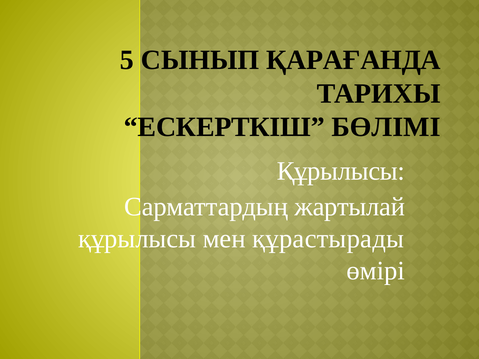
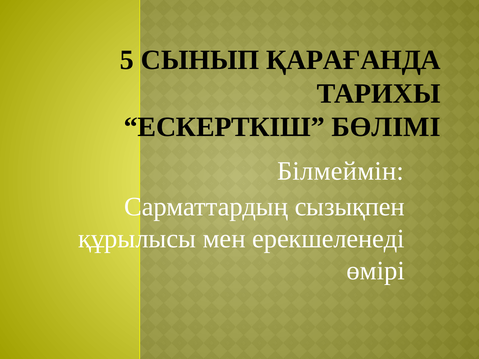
Құрылысы: Құрылысы -> Білмеймін (341, 171)
жартылай: жартылай -> сызықпен (350, 207)
құрастырады: құрастырады -> ерекшеленеді (328, 239)
